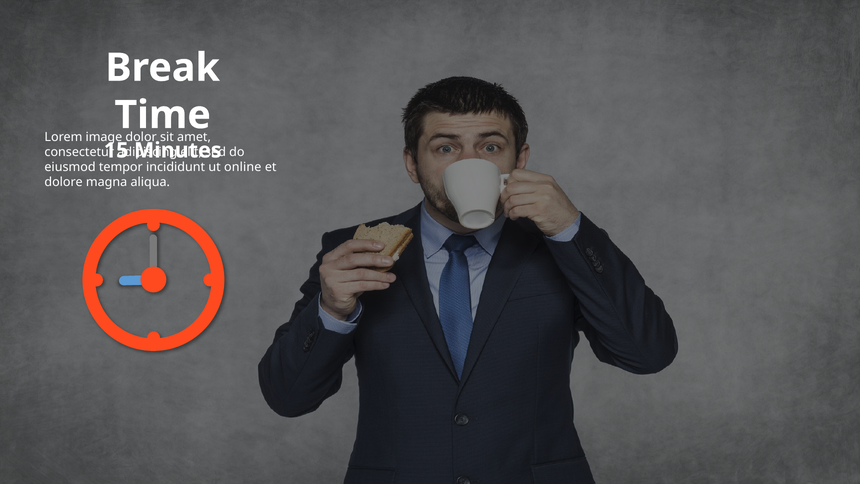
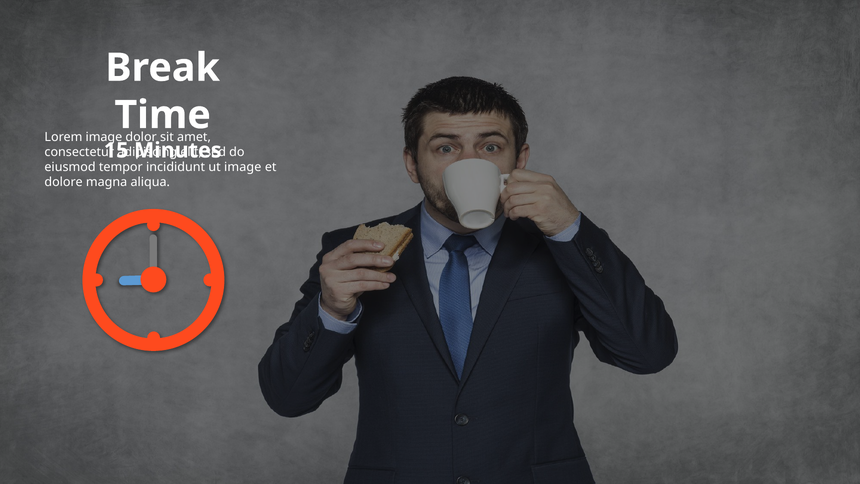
online: online -> image (243, 167)
